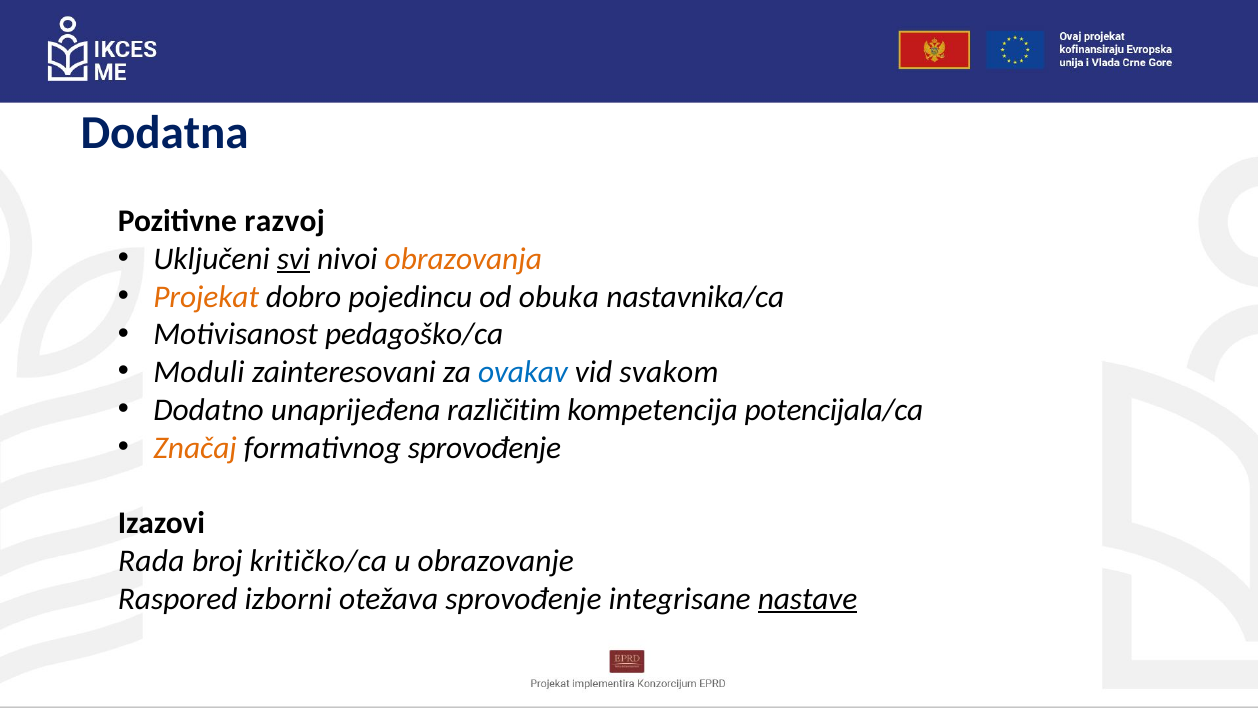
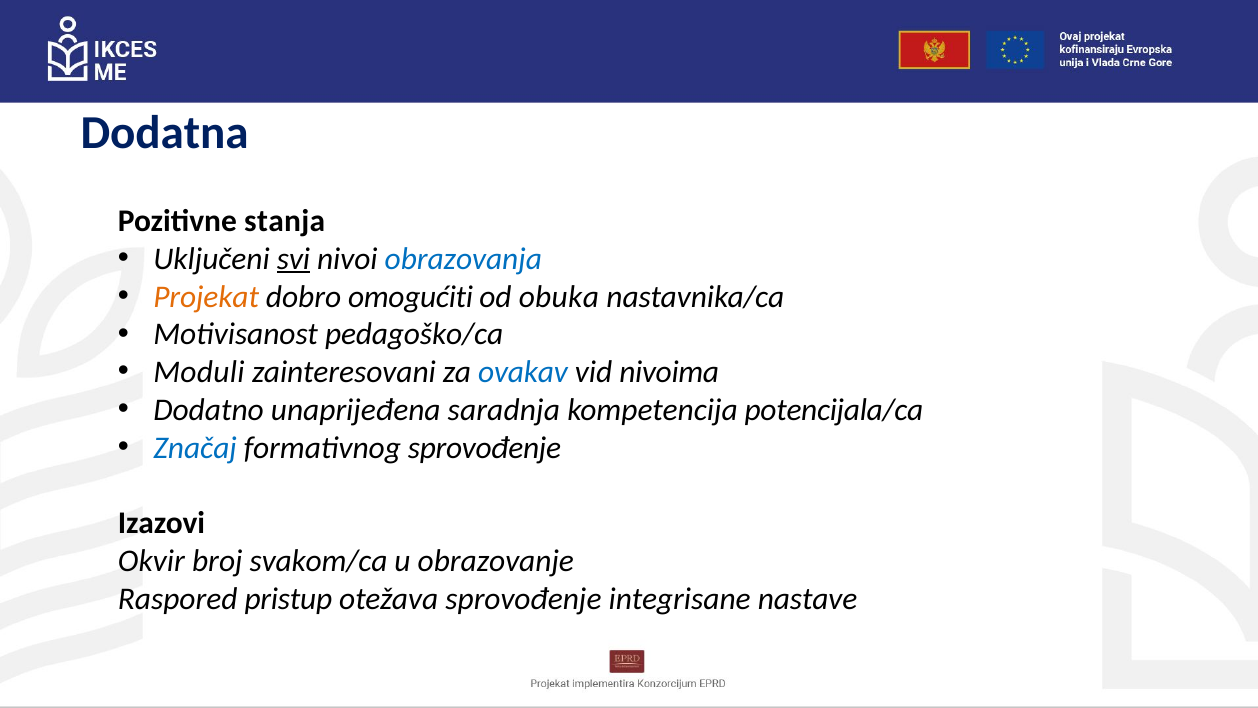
razvoj: razvoj -> stanja (285, 221)
obrazovanja colour: orange -> blue (463, 259)
pojedincu: pojedincu -> omogućiti (411, 296)
svakom: svakom -> nivoima (669, 372)
različitim: različitim -> saradnja (504, 410)
Značaj colour: orange -> blue (195, 447)
Rada: Rada -> Okvir (151, 561)
kritičko/ca: kritičko/ca -> svakom/ca (319, 561)
izborni: izborni -> pristup (288, 598)
nastave underline: present -> none (808, 598)
